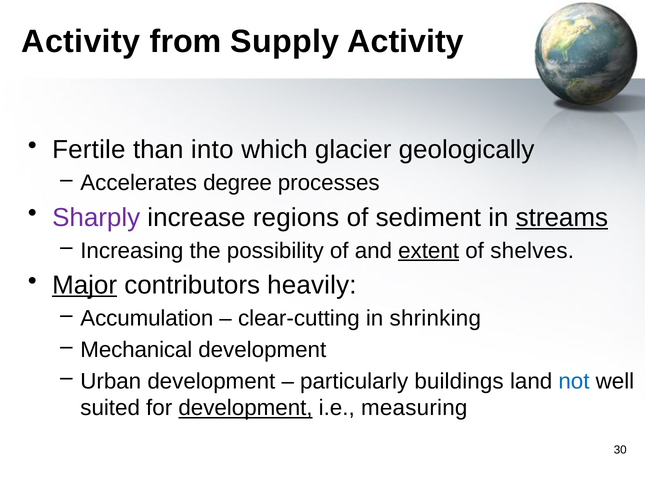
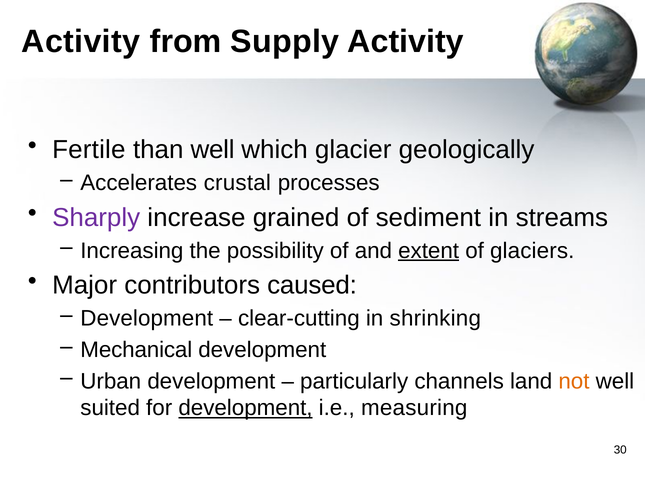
than into: into -> well (213, 150)
degree: degree -> crustal (237, 183)
regions: regions -> grained (296, 217)
streams underline: present -> none (562, 217)
shelves: shelves -> glaciers (532, 251)
Major underline: present -> none (85, 285)
heavily: heavily -> caused (312, 285)
Accumulation: Accumulation -> Development (147, 318)
buildings: buildings -> channels (459, 381)
not colour: blue -> orange (574, 381)
